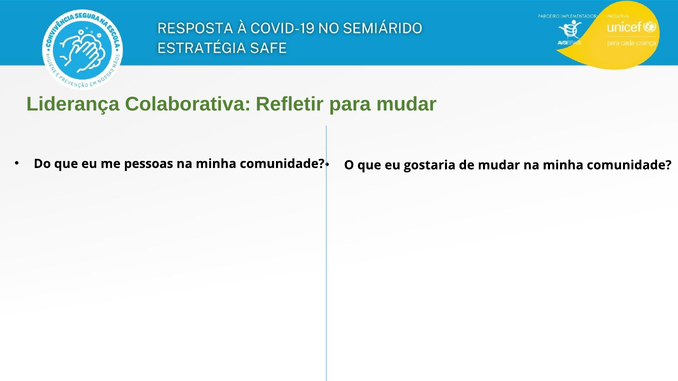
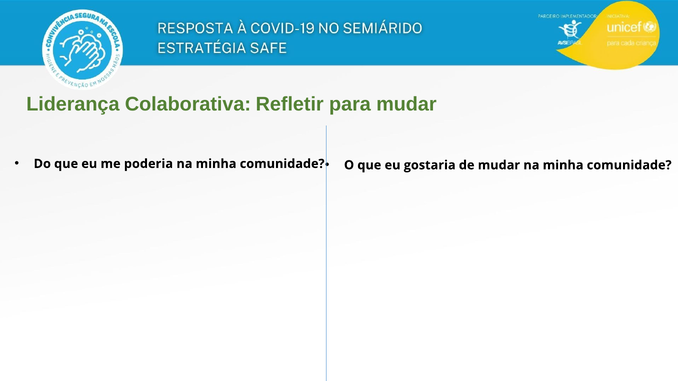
pessoas: pessoas -> poderia (148, 164)
